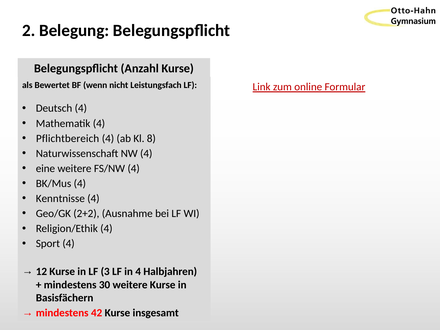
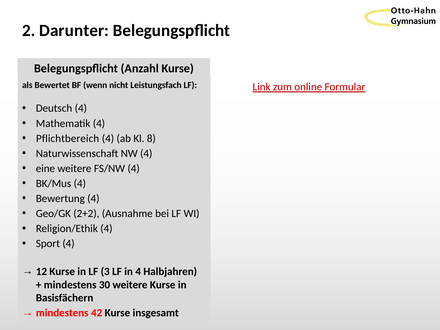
Belegung: Belegung -> Darunter (74, 31)
Kenntnisse: Kenntnisse -> Bewertung (60, 199)
